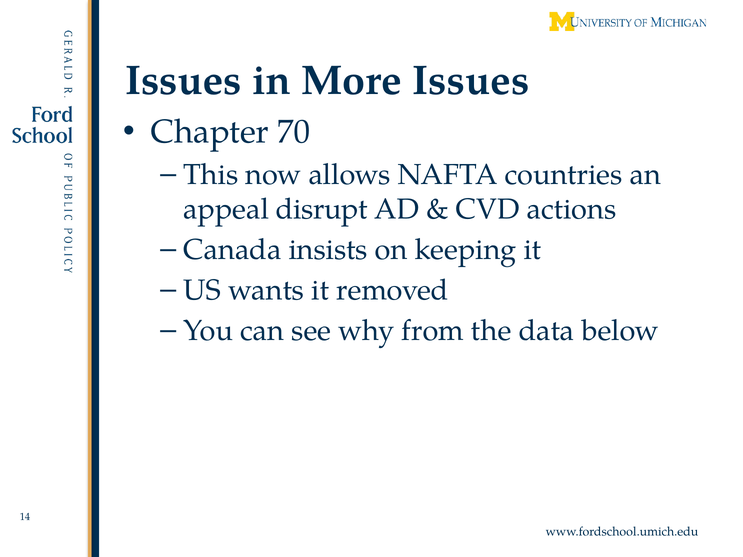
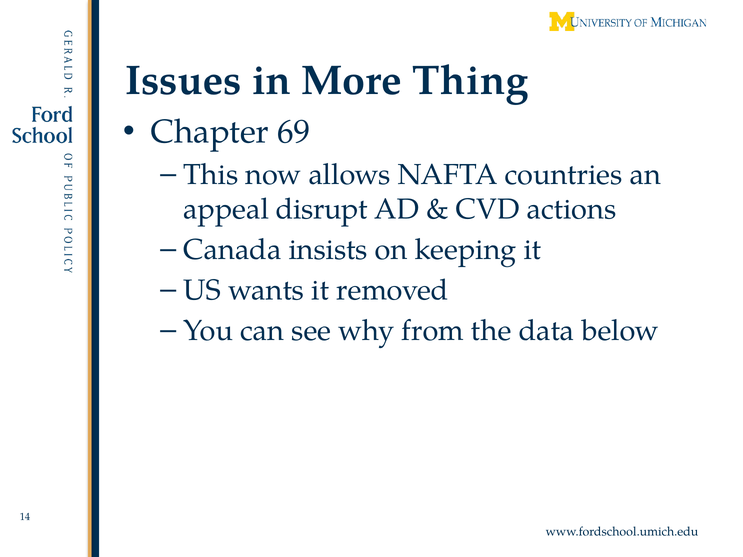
More Issues: Issues -> Thing (471, 81)
70: 70 -> 69 (294, 132)
